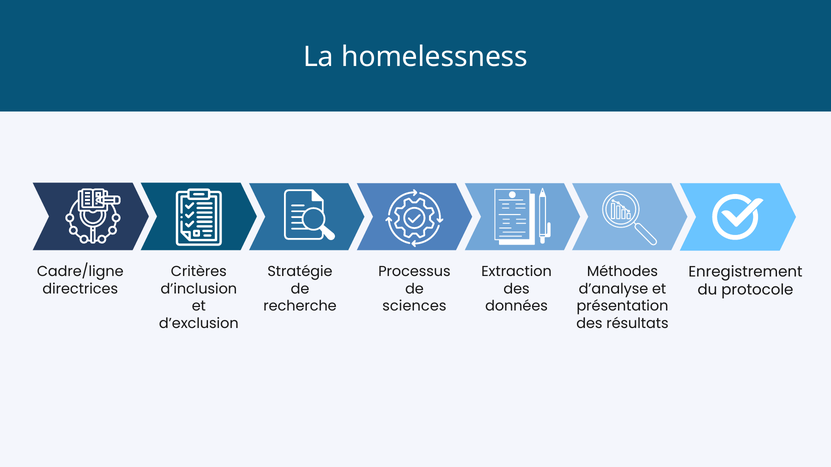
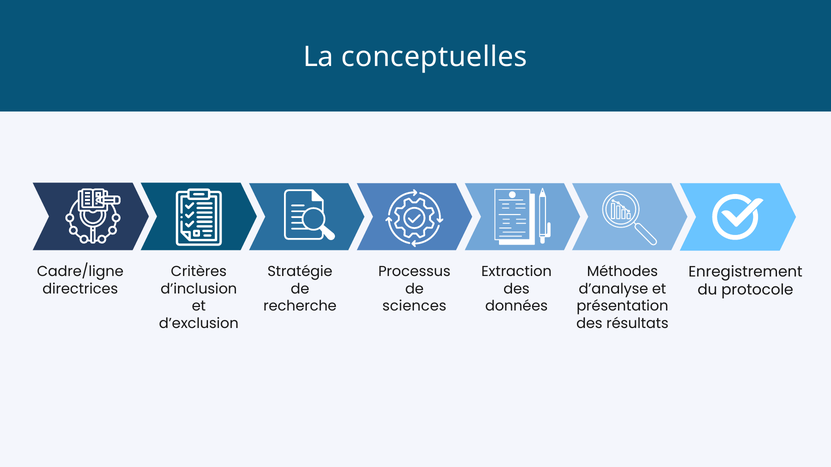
homelessness: homelessness -> conceptuelles (434, 57)
